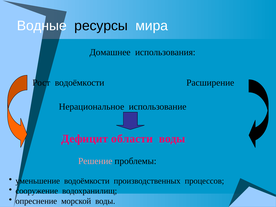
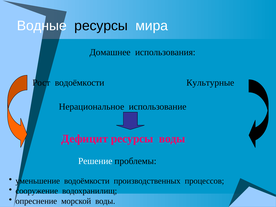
Расширение: Расширение -> Культурные (210, 83)
Дефицит области: области -> ресурсы (132, 139)
Решение colour: pink -> white (95, 161)
